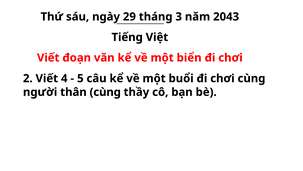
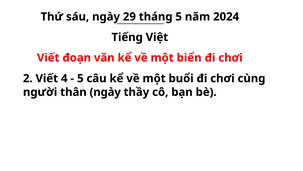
tháng 3: 3 -> 5 (179, 17)
2043: 2043 -> 2024 (226, 17)
thân cùng: cùng -> ngày (105, 92)
